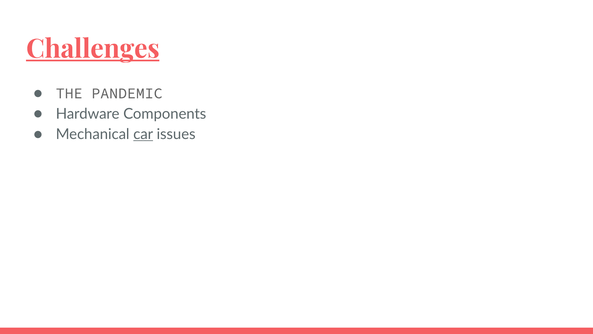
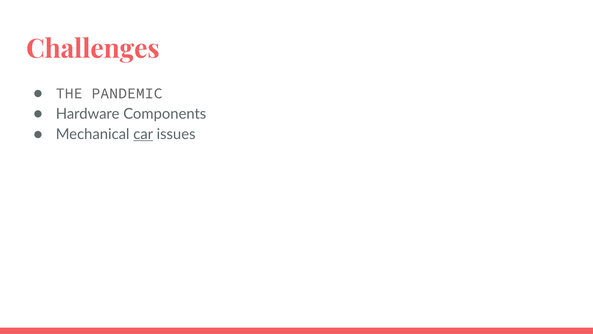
Challenges underline: present -> none (93, 49)
